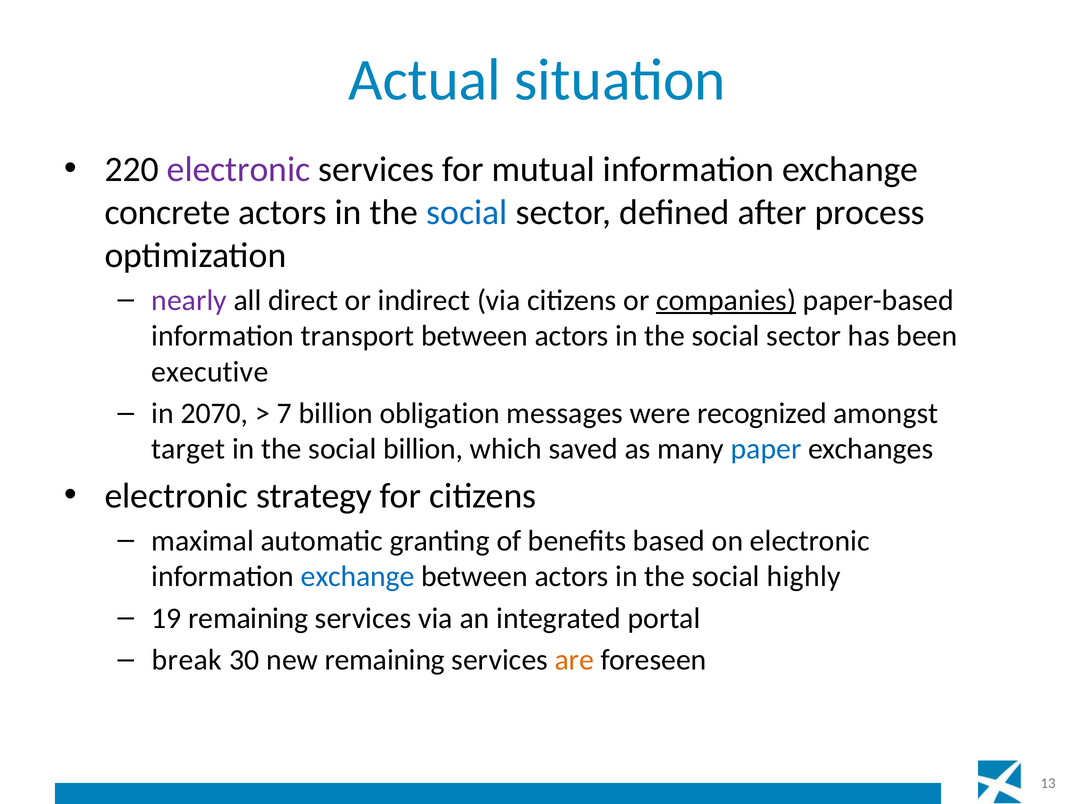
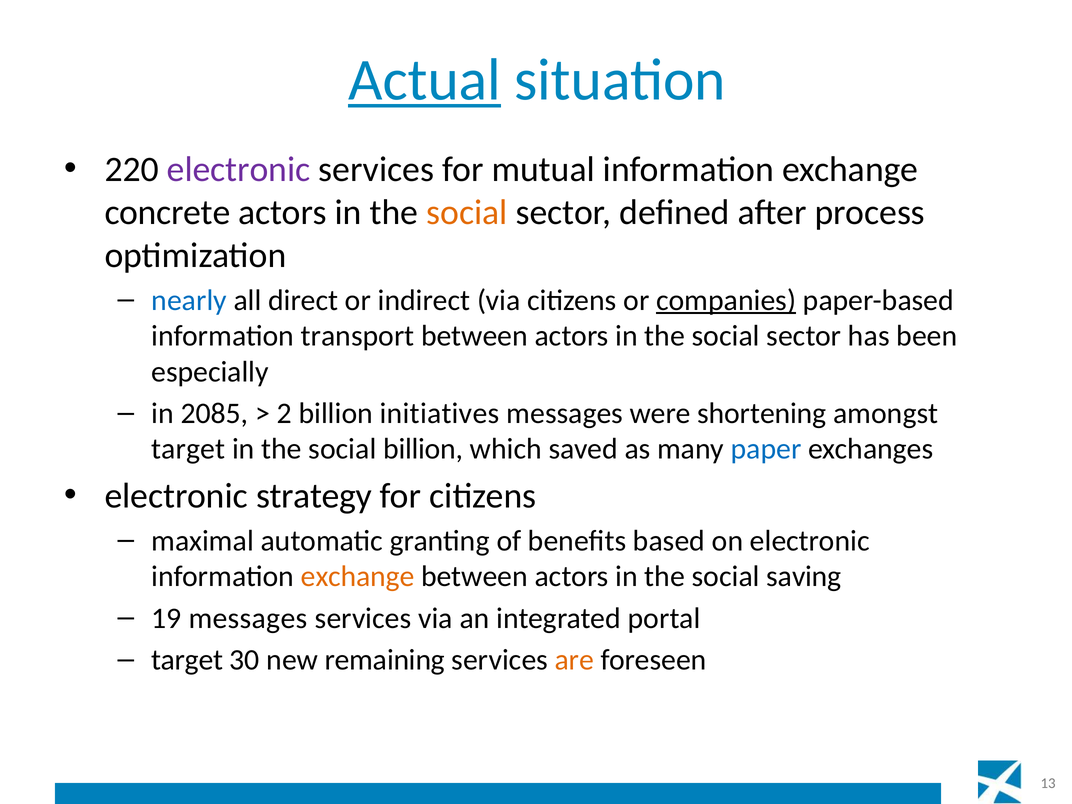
Actual underline: none -> present (425, 80)
social colour: blue -> orange (467, 212)
nearly colour: purple -> blue (189, 300)
executive: executive -> especially (210, 372)
2070: 2070 -> 2085 (214, 413)
7: 7 -> 2 (284, 413)
obligation: obligation -> initiatives (440, 413)
recognized: recognized -> shortening (762, 413)
exchange colour: blue -> orange (358, 577)
highly: highly -> saving (804, 577)
19 remaining: remaining -> messages (248, 618)
break: break -> target (187, 660)
